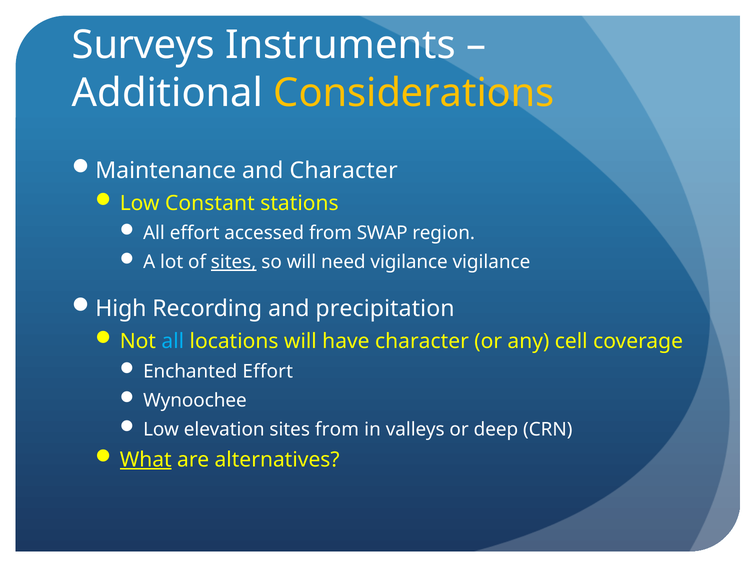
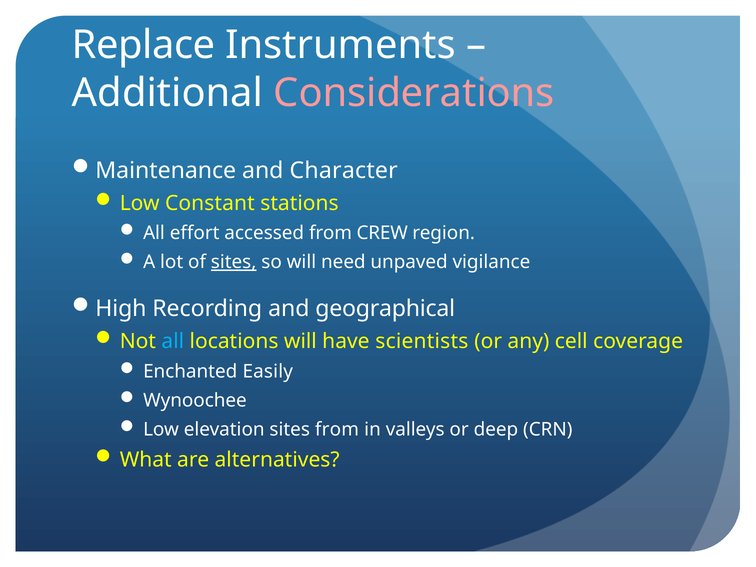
Surveys: Surveys -> Replace (144, 45)
Considerations colour: yellow -> pink (414, 93)
SWAP: SWAP -> CREW (382, 233)
need vigilance: vigilance -> unpaved (409, 262)
precipitation: precipitation -> geographical (385, 309)
have character: character -> scientists (422, 341)
Enchanted Effort: Effort -> Easily (268, 371)
What underline: present -> none (146, 460)
